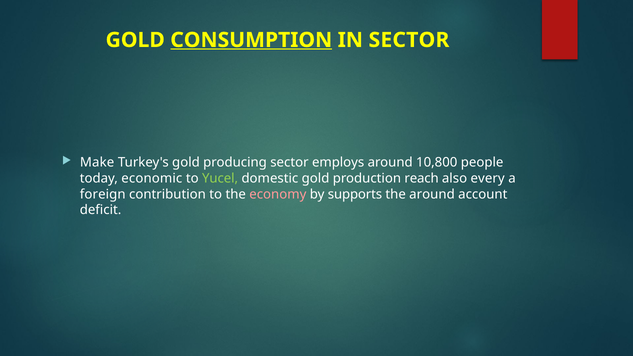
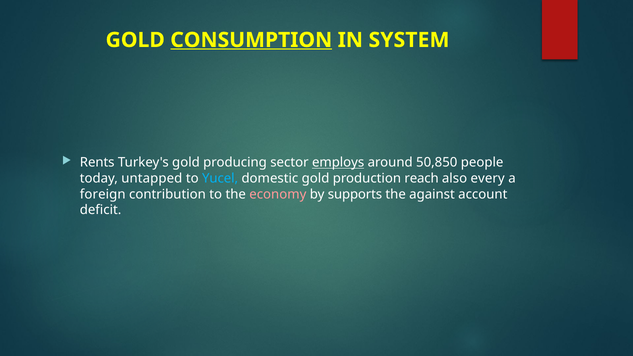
IN SECTOR: SECTOR -> SYSTEM (409, 40)
Make: Make -> Rents (97, 163)
employs underline: none -> present (338, 163)
10,800: 10,800 -> 50,850 (437, 163)
economic: economic -> untapped (152, 178)
Yucel colour: light green -> light blue (220, 178)
the around: around -> against (432, 194)
